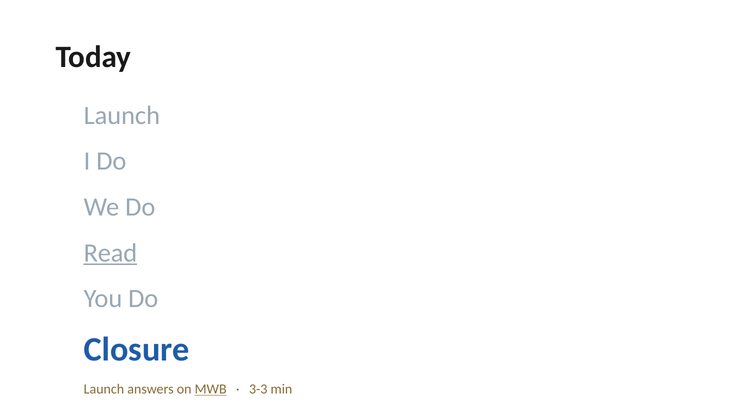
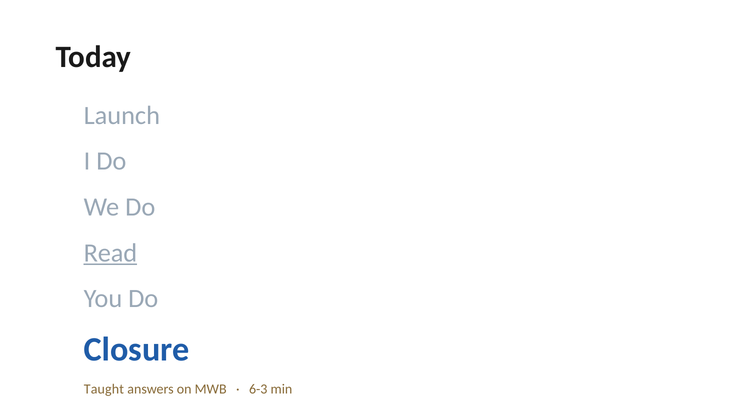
Launch: Launch -> Taught (104, 389)
MWB underline: present -> none (211, 389)
3-3: 3-3 -> 6-3 (258, 389)
